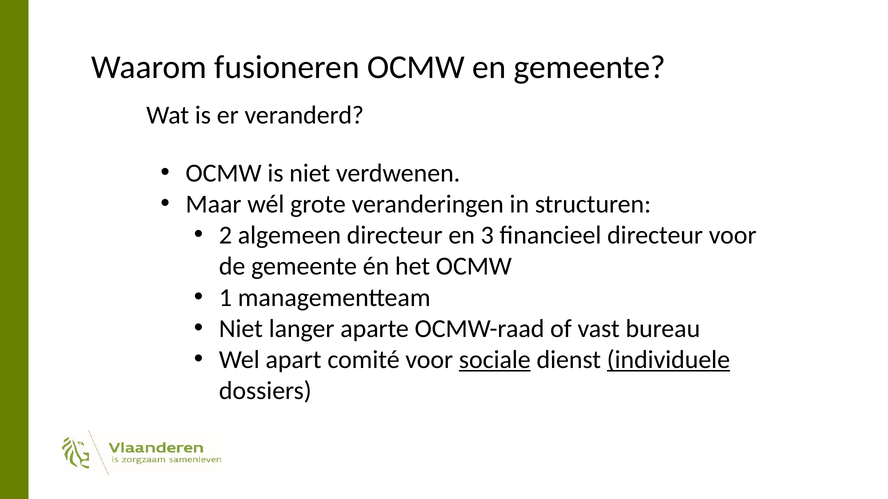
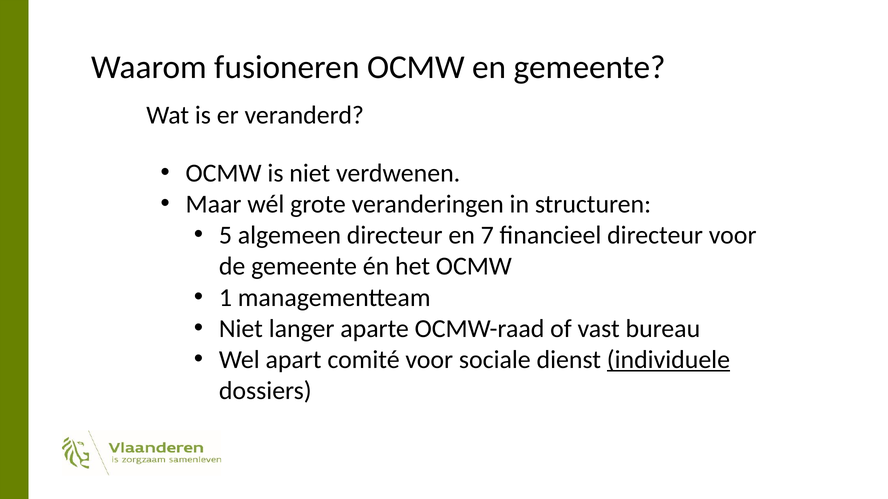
2: 2 -> 5 (225, 236)
3: 3 -> 7 (487, 236)
sociale underline: present -> none (495, 360)
